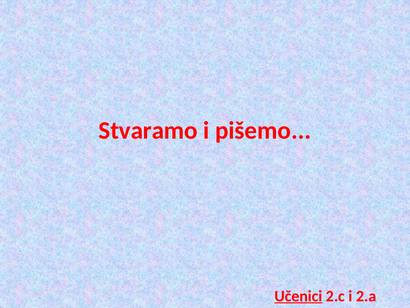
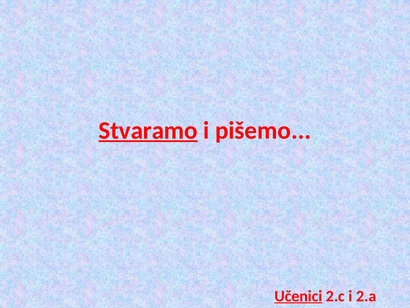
Stvaramo underline: none -> present (148, 130)
